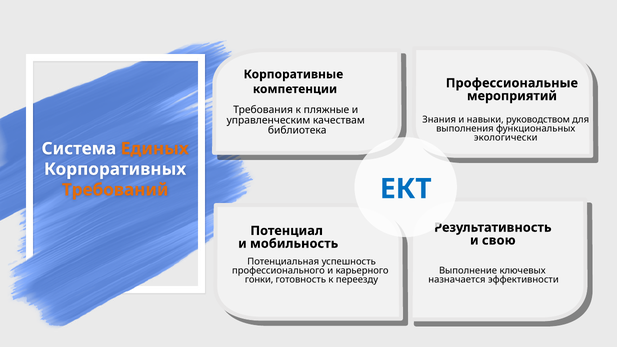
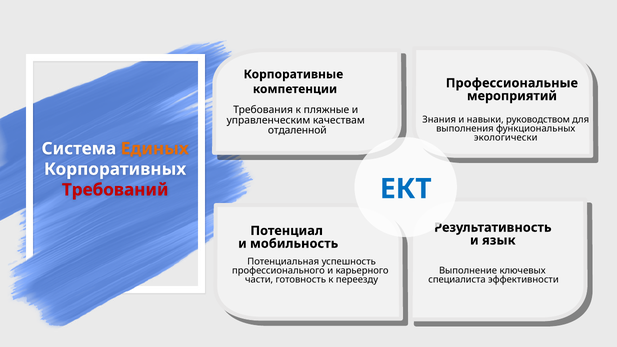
библиотека: библиотека -> отдаленной (297, 130)
Требований colour: orange -> red (115, 190)
свою: свою -> язык (499, 240)
гонки: гонки -> части (259, 280)
назначается: назначается -> специалиста (457, 280)
